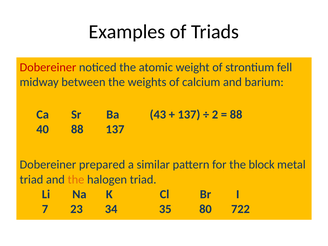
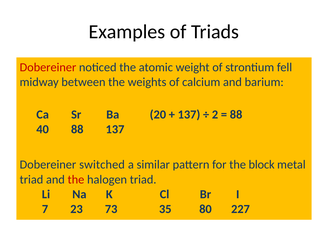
43: 43 -> 20 (158, 115)
prepared: prepared -> switched (102, 165)
the colour: orange -> red (76, 179)
34: 34 -> 73 (111, 209)
722: 722 -> 227 (240, 209)
